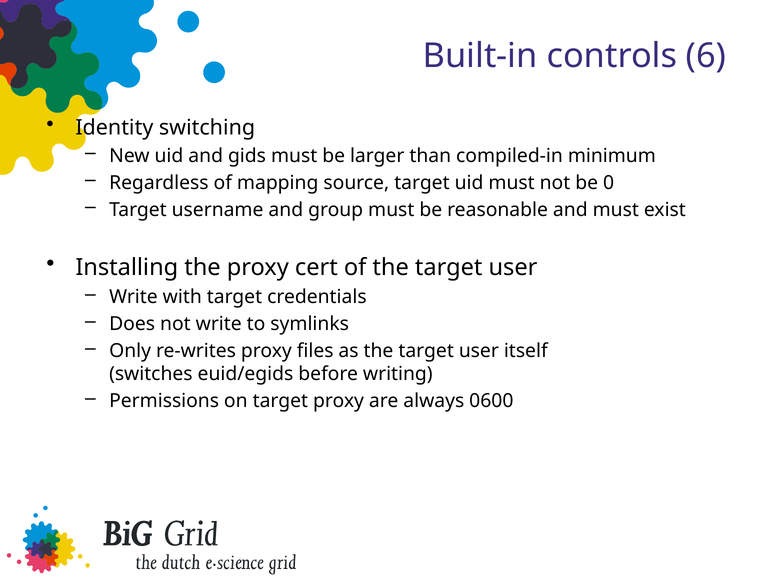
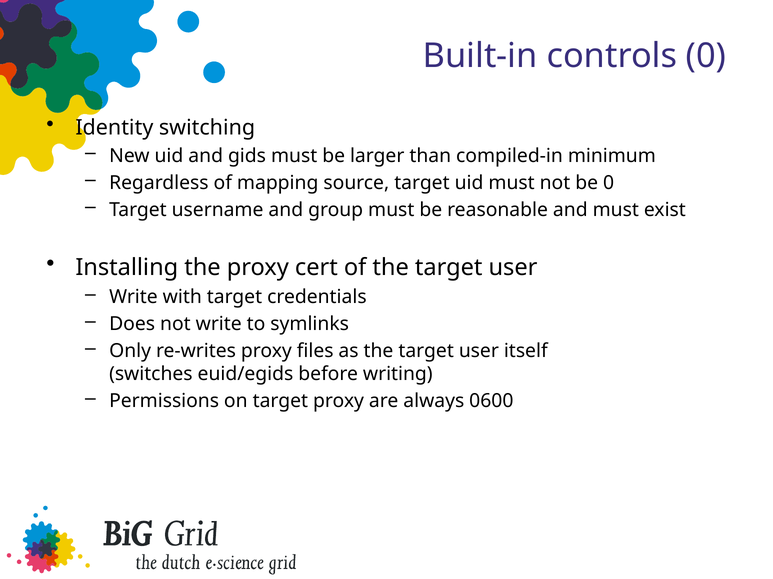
controls 6: 6 -> 0 (706, 56)
